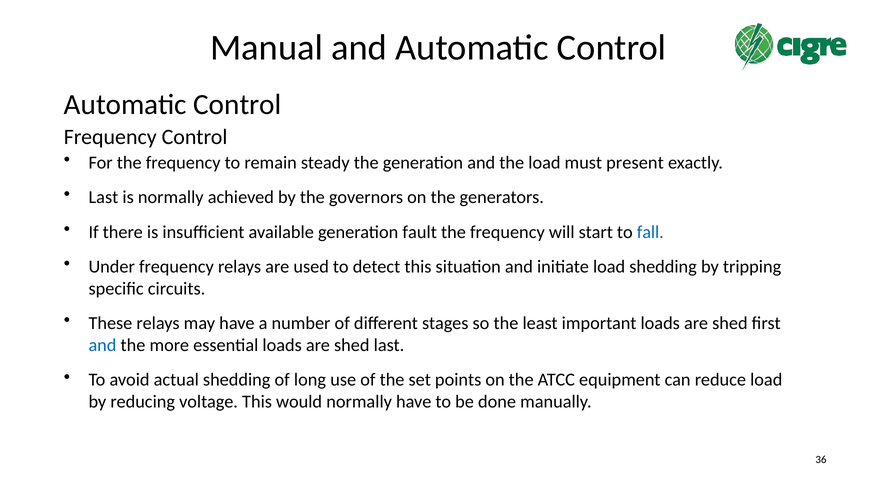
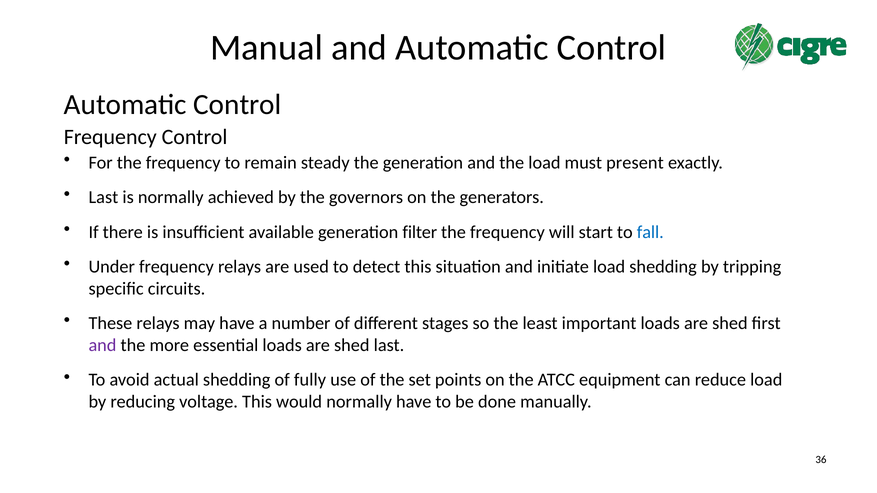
fault: fault -> filter (420, 232)
and colour: blue -> purple (102, 345)
long: long -> fully (310, 380)
